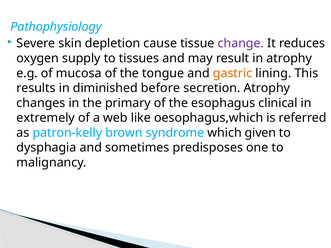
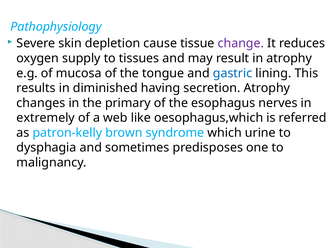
gastric colour: orange -> blue (233, 73)
before: before -> having (161, 88)
clinical: clinical -> nerves (278, 103)
given: given -> urine (260, 133)
